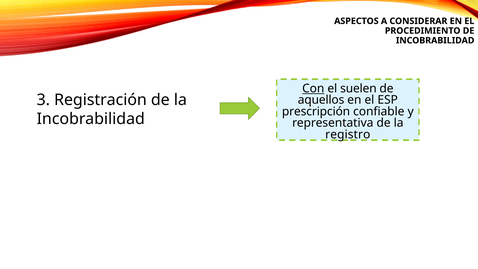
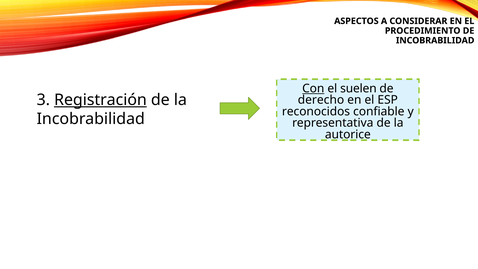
Registración underline: none -> present (100, 100)
aquellos: aquellos -> derecho (321, 100)
prescripción: prescripción -> reconocidos (316, 111)
registro: registro -> autorice (348, 134)
